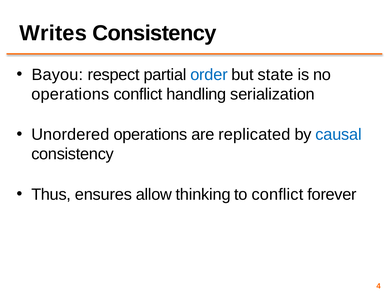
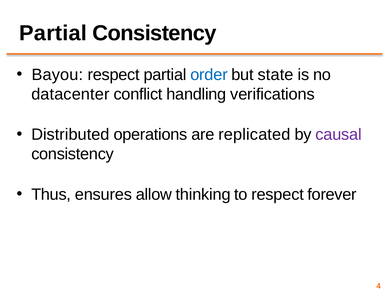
Writes: Writes -> Partial (53, 33)
operations: operations -> datacenter (70, 94)
serialization: serialization -> verifications (273, 94)
Unordered: Unordered -> Distributed (70, 134)
causal colour: blue -> purple (339, 134)
to conflict: conflict -> respect (278, 194)
